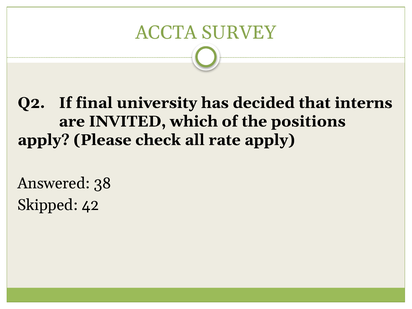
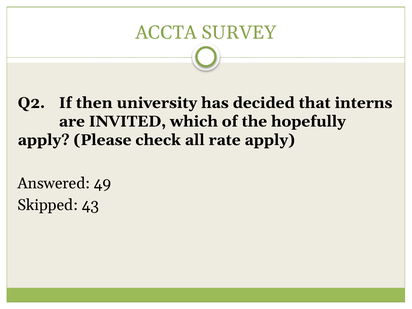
final: final -> then (94, 103)
positions: positions -> hopefully (308, 121)
38: 38 -> 49 (103, 183)
42: 42 -> 43 (90, 205)
